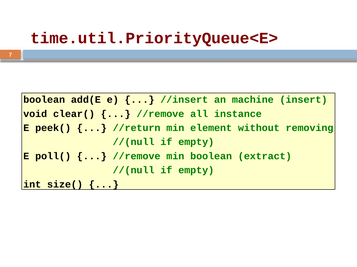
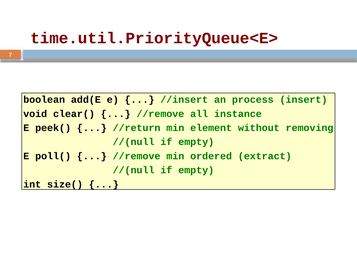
machine: machine -> process (253, 100)
min boolean: boolean -> ordered (211, 156)
